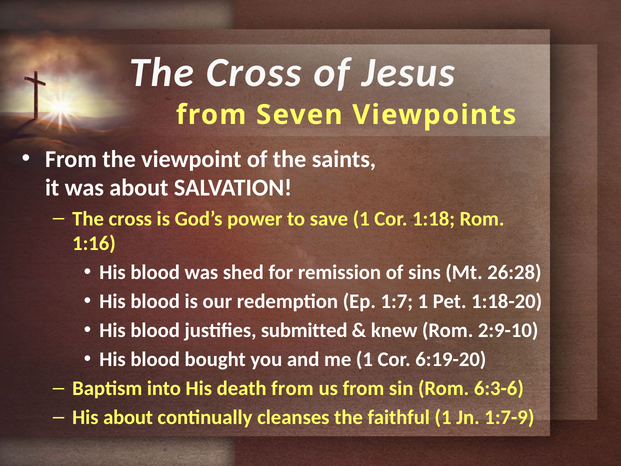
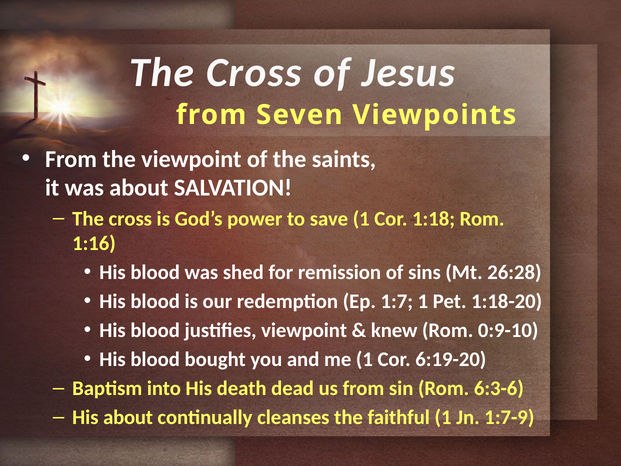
justifies submitted: submitted -> viewpoint (304, 330)
2:9-10: 2:9-10 -> 0:9-10 (508, 330)
death from: from -> dead (293, 388)
